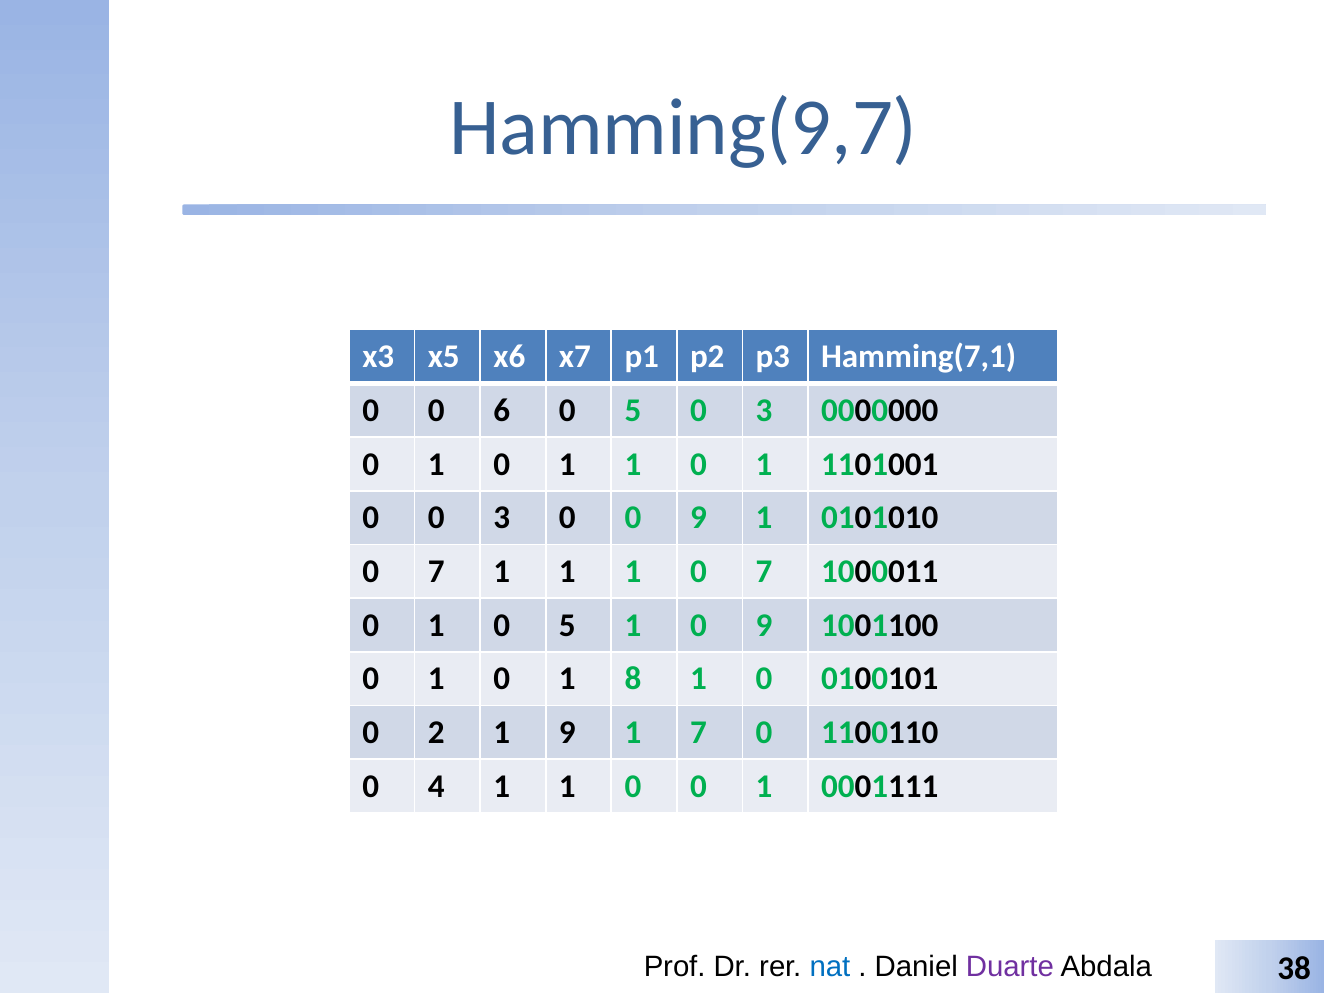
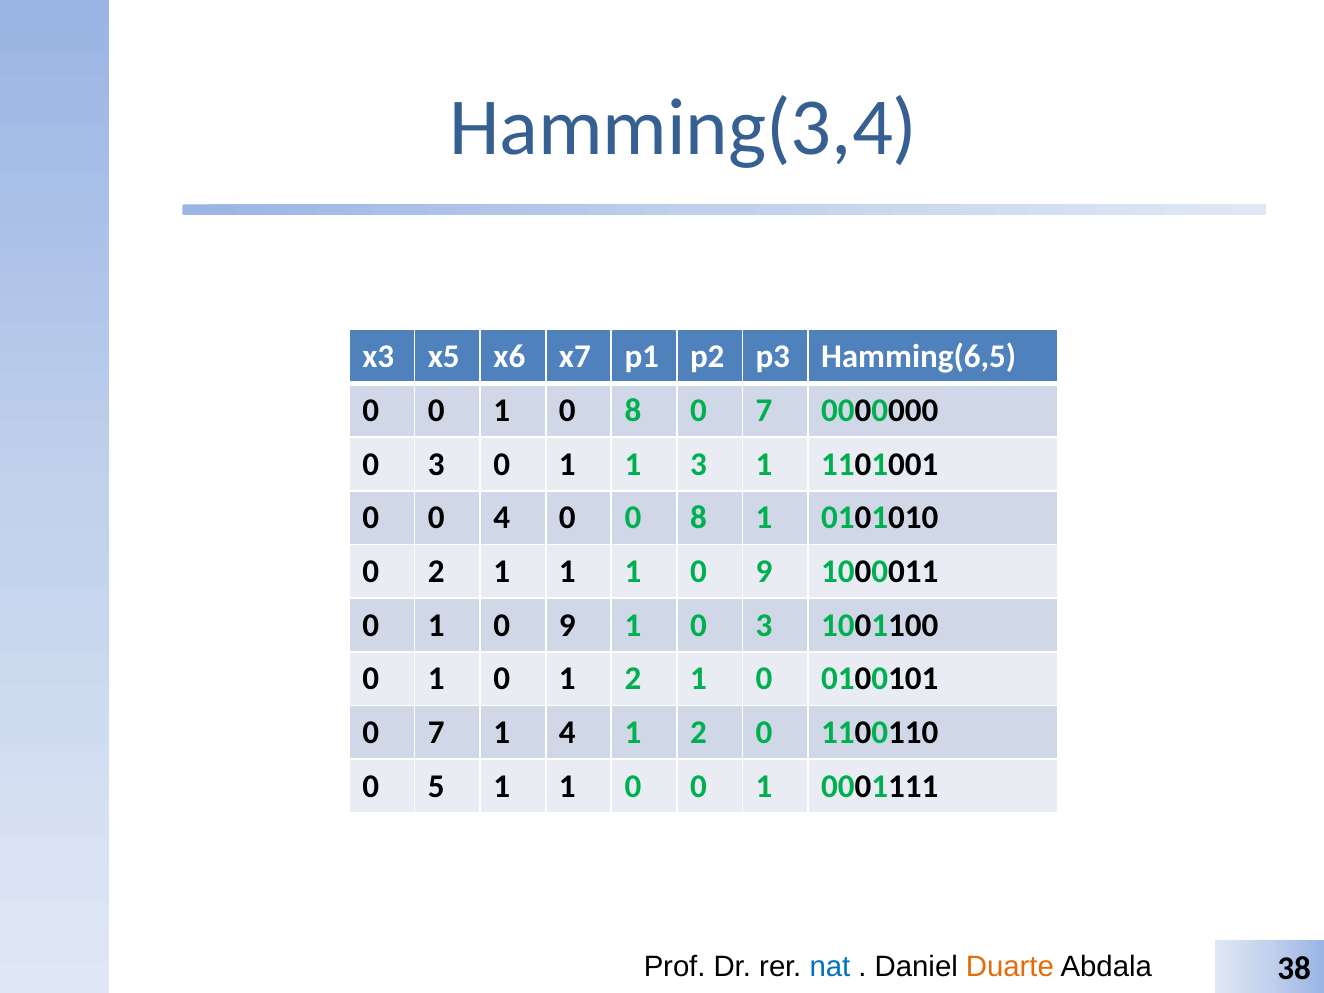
Hamming(9,7: Hamming(9,7 -> Hamming(3,4 (683, 128)
Hamming(7,1: Hamming(7,1 -> Hamming(6,5 (919, 357)
6: 6 -> 1 (502, 411)
5: 5 -> 8 (633, 411)
3: 3 -> 7 (764, 411)
1: 1 -> 3 (436, 464)
0 1 1 0: 0 -> 3 (698, 464)
0 0 3: 3 -> 4 (502, 518)
0 0 9: 9 -> 8 (698, 518)
7: 7 -> 2 (436, 572)
1 1 0 7: 7 -> 9 (764, 572)
0 1 0 5: 5 -> 9 (567, 625)
1 0 9: 9 -> 3 (764, 625)
0 1 8: 8 -> 2 (633, 679)
2: 2 -> 7 (436, 733)
1 9: 9 -> 4 (567, 733)
7: 7 -> 2 (698, 733)
4: 4 -> 5 (436, 786)
Duarte colour: purple -> orange (1010, 966)
